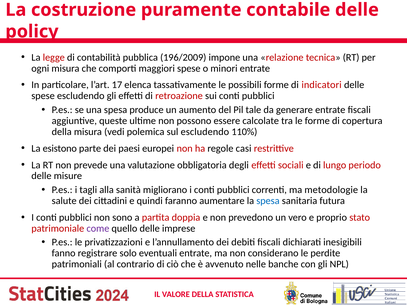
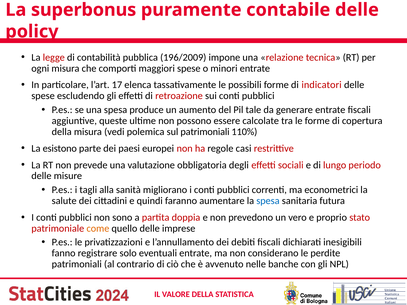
costruzione: costruzione -> superbonus (84, 10)
sul escludendo: escludendo -> patrimoniali (205, 132)
metodologie: metodologie -> econometrici (331, 190)
come colour: purple -> orange (98, 229)
